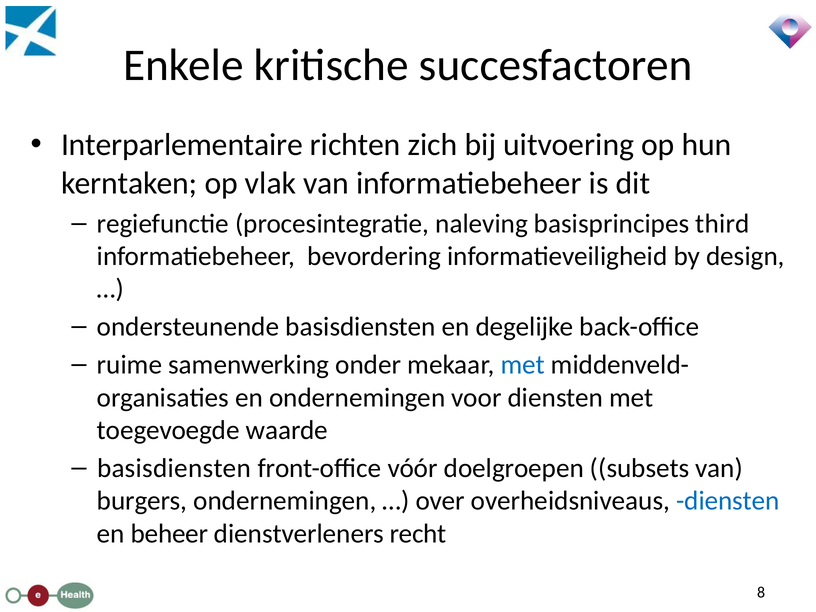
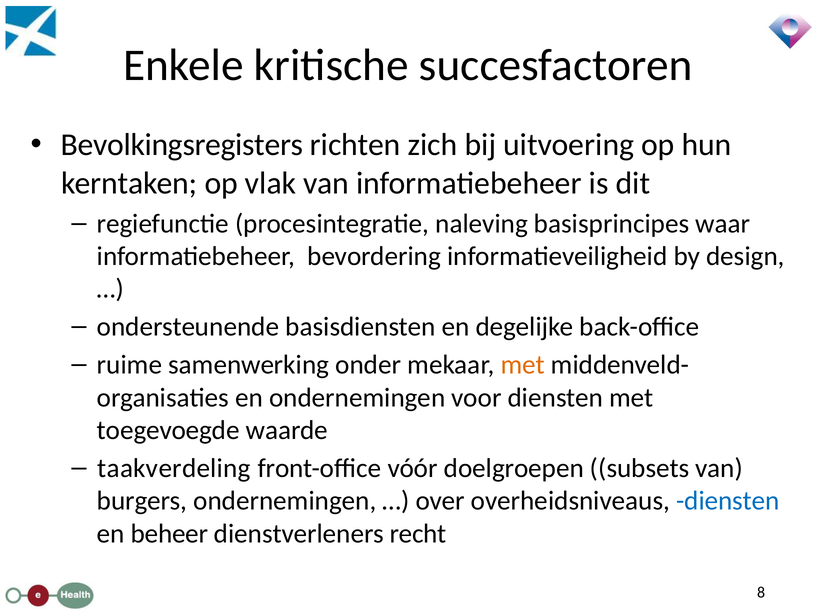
Interparlementaire: Interparlementaire -> Bevolkingsregisters (182, 145)
third: third -> waar (723, 224)
met colour: blue -> orange (523, 365)
basisdiensten: basisdiensten -> taakverdeling (174, 468)
